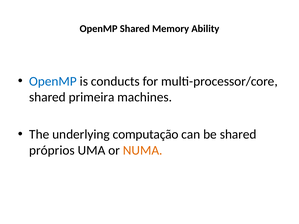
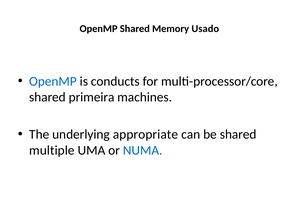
Ability: Ability -> Usado (205, 29)
computação: computação -> appropriate (146, 135)
próprios: próprios -> multiple (52, 150)
NUMA colour: orange -> blue (143, 150)
